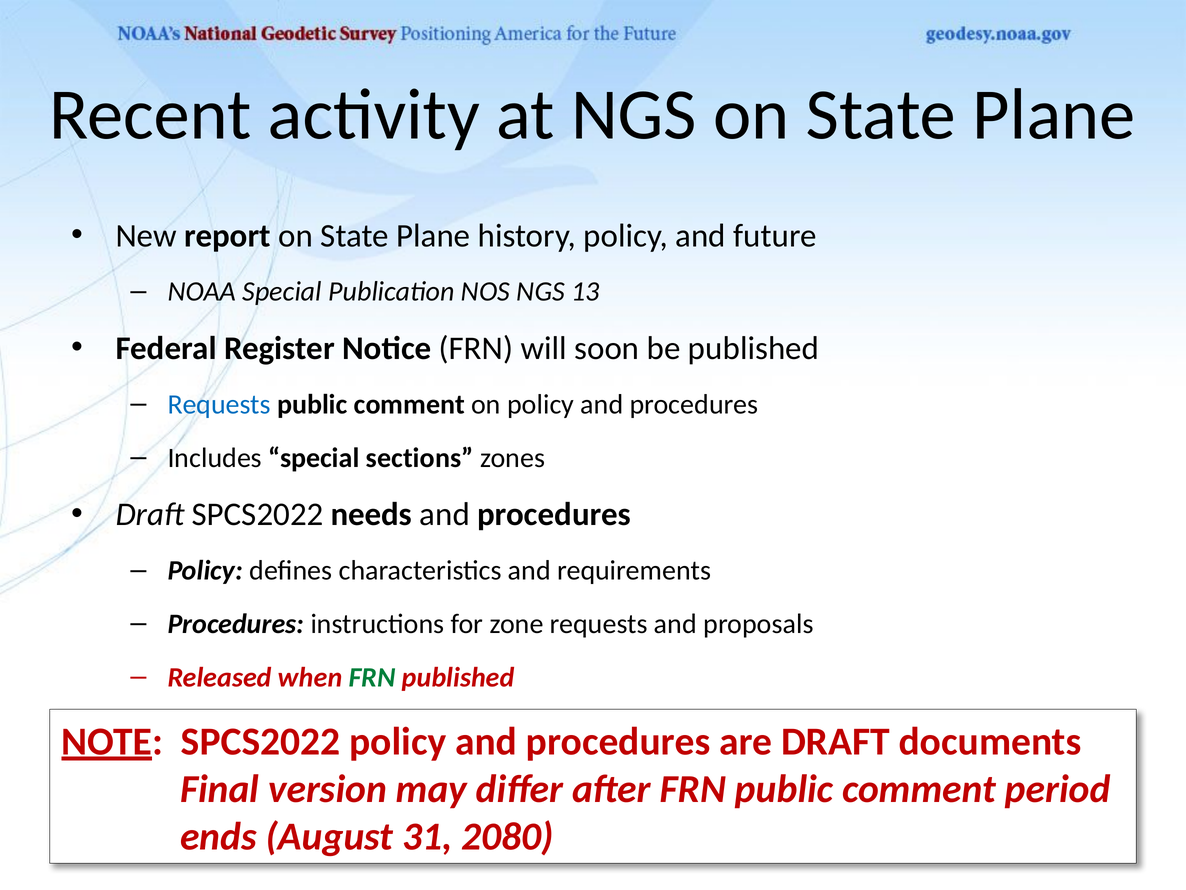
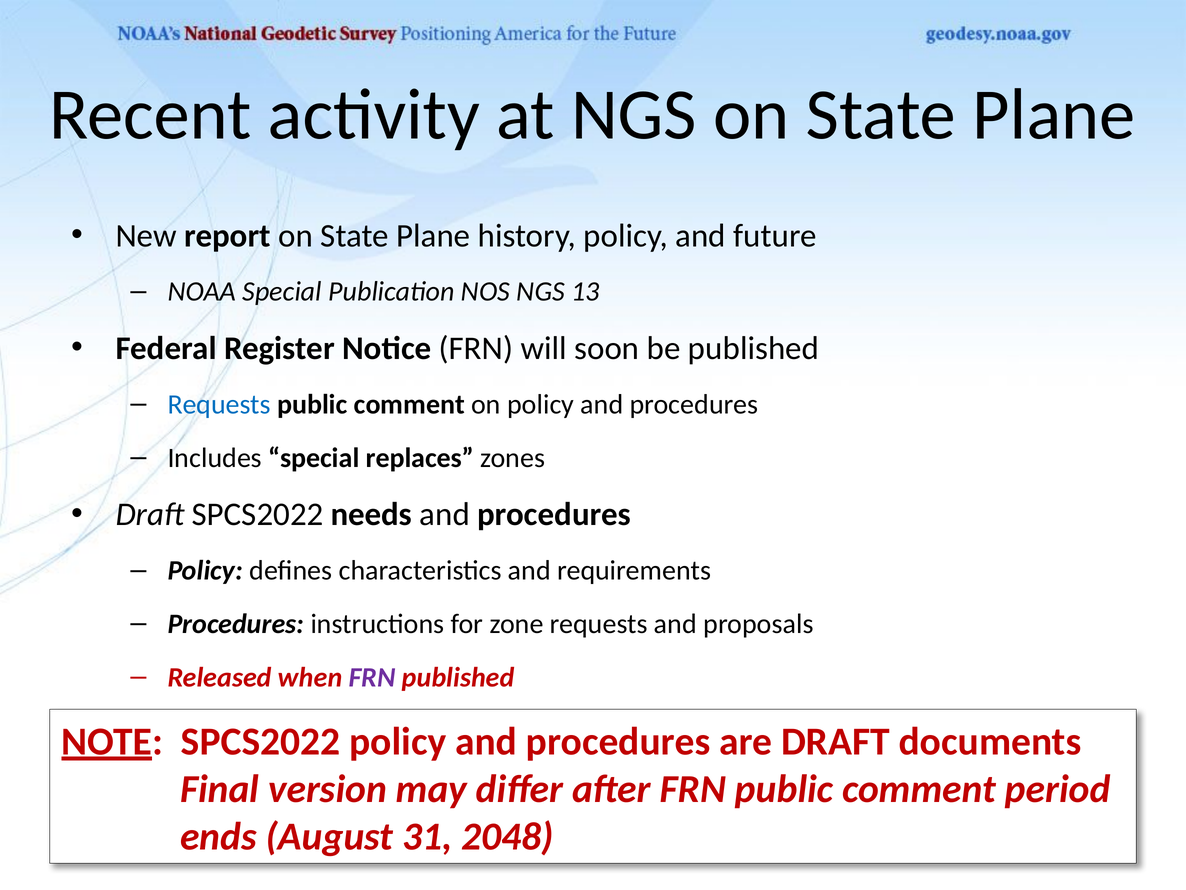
sections: sections -> replaces (420, 458)
FRN colour: green -> purple (372, 677)
2080: 2080 -> 2048 (507, 836)
